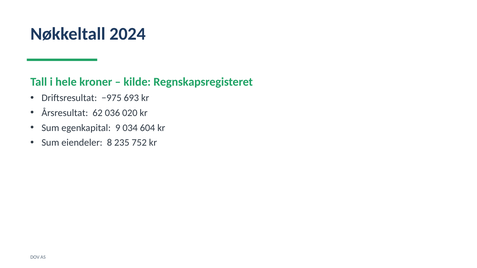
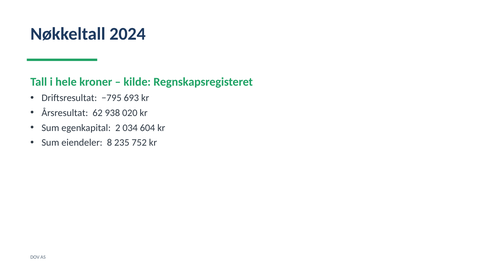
−975: −975 -> −795 (112, 98)
036: 036 -> 938 (112, 113)
9: 9 -> 2 (118, 128)
